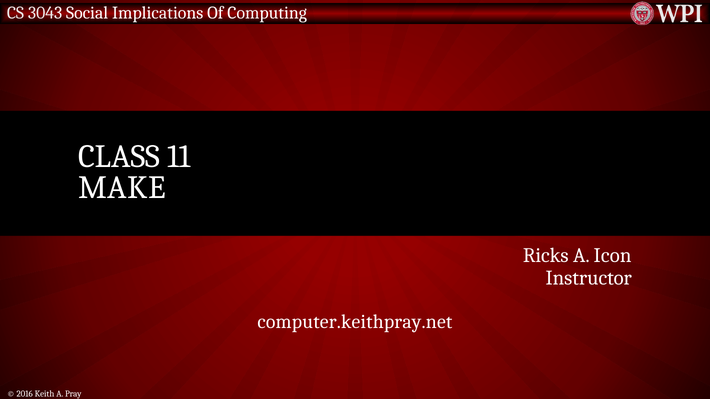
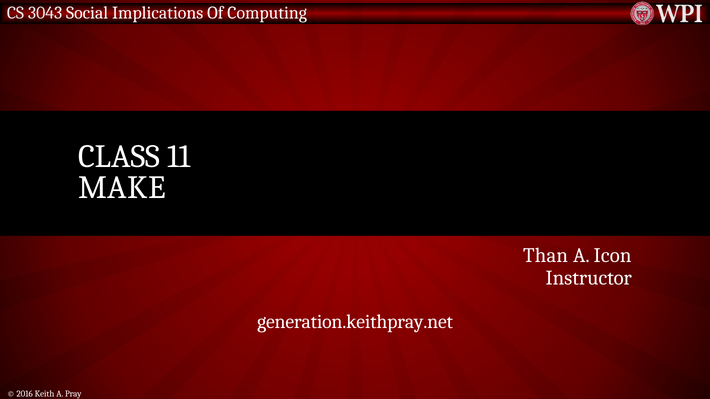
Ricks: Ricks -> Than (546, 256)
computer.keithpray.net: computer.keithpray.net -> generation.keithpray.net (355, 322)
